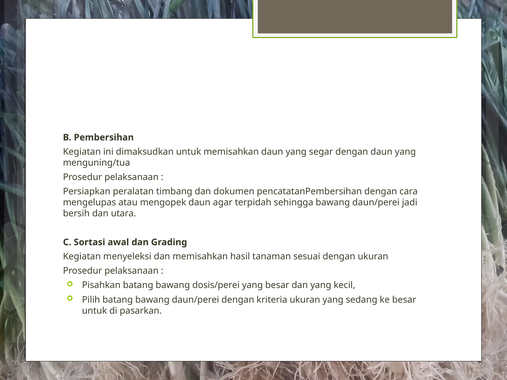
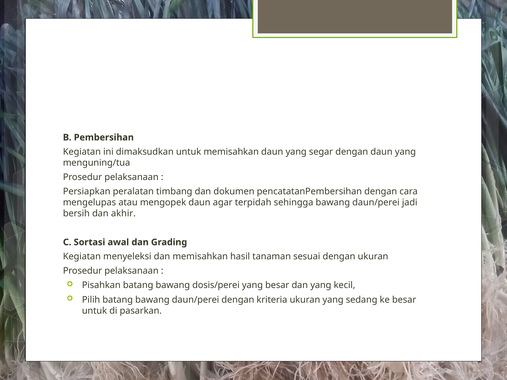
utara: utara -> akhir (123, 214)
